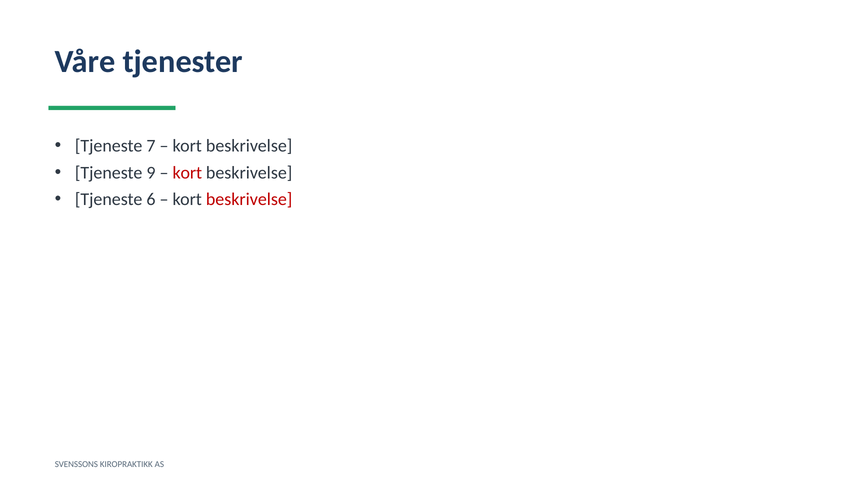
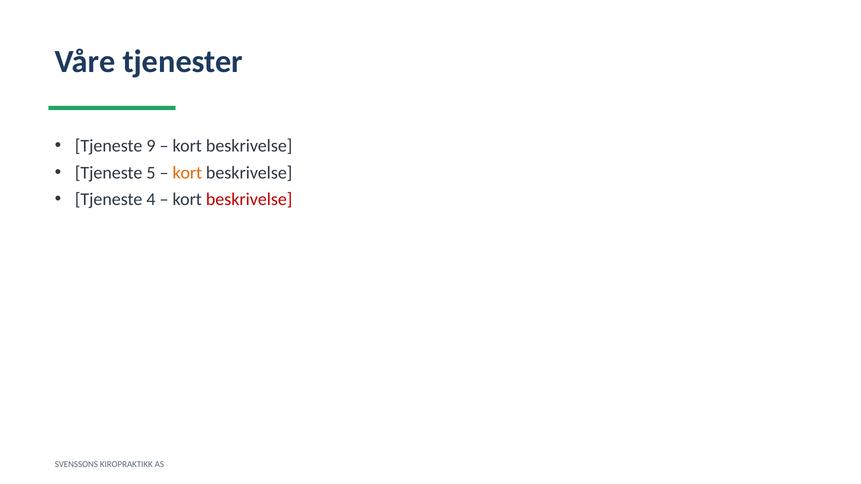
7: 7 -> 9 (151, 146)
9: 9 -> 5 (151, 173)
kort colour: red -> orange (187, 173)
6: 6 -> 4 (151, 200)
